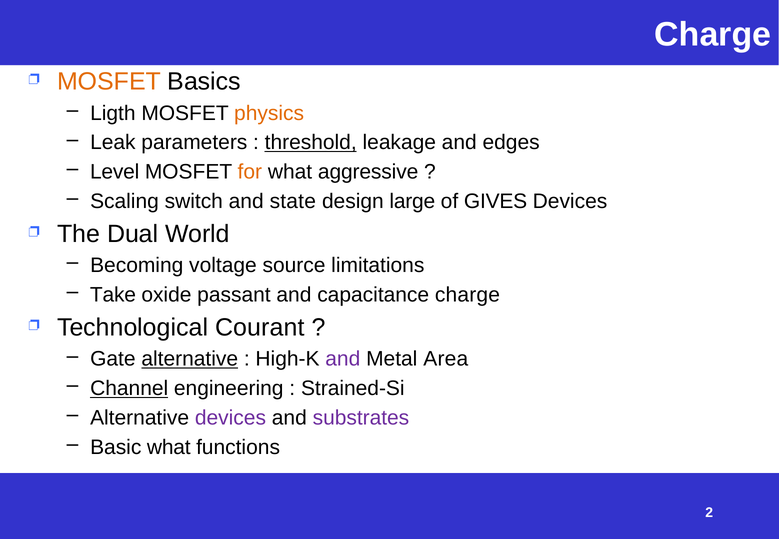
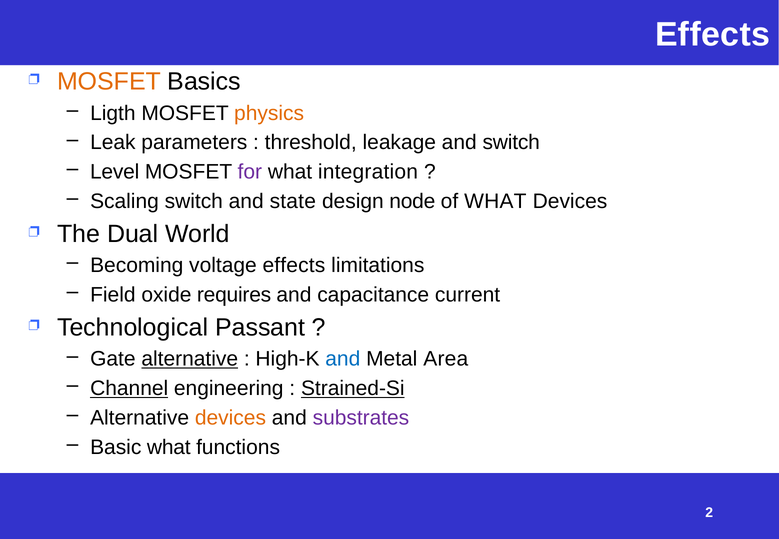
Charge: Charge -> Effects (713, 35)
threshold underline: present -> none (311, 143)
and edges: edges -> switch (511, 143)
for colour: orange -> purple (250, 172)
aggressive: aggressive -> integration (368, 172)
large: large -> node (412, 201)
of GIVES: GIVES -> WHAT (495, 201)
voltage source: source -> effects (294, 266)
Take: Take -> Field (113, 295)
passant: passant -> requires (234, 295)
capacitance charge: charge -> current (468, 295)
Courant: Courant -> Passant (260, 328)
and colour: purple -> blue (343, 359)
Strained-Si underline: none -> present (353, 389)
devices colour: purple -> orange (230, 418)
